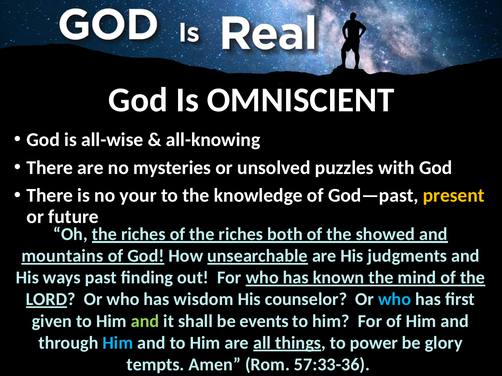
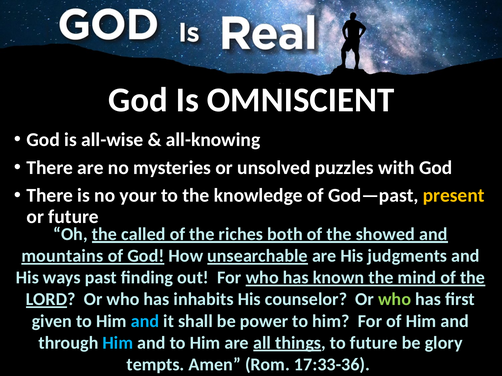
Oh the riches: riches -> called (143, 235)
wisdom: wisdom -> inhabits (204, 300)
who colour: light blue -> light green (395, 300)
and colour: light green -> light blue (145, 321)
events: events -> power (264, 321)
to power: power -> future (374, 343)
57:33-36: 57:33-36 -> 17:33-36 (332, 365)
